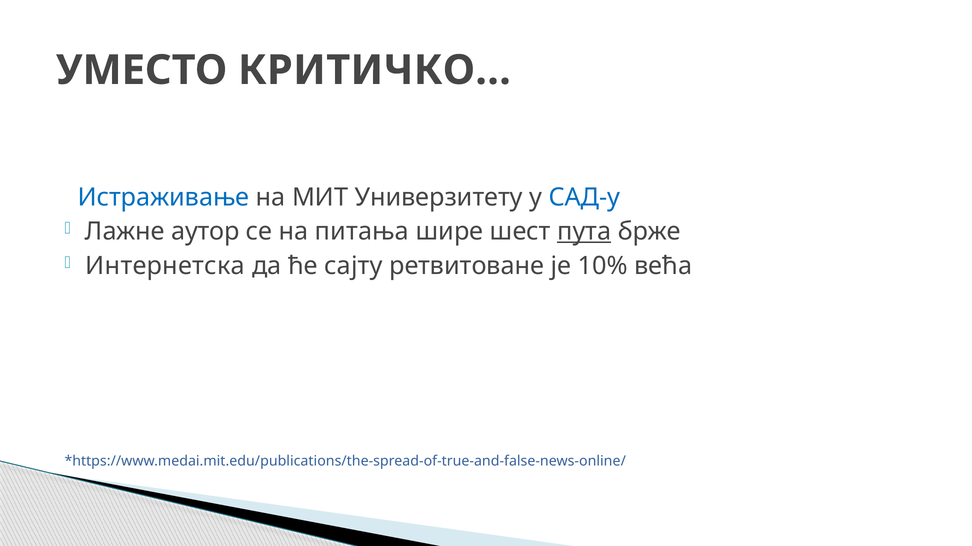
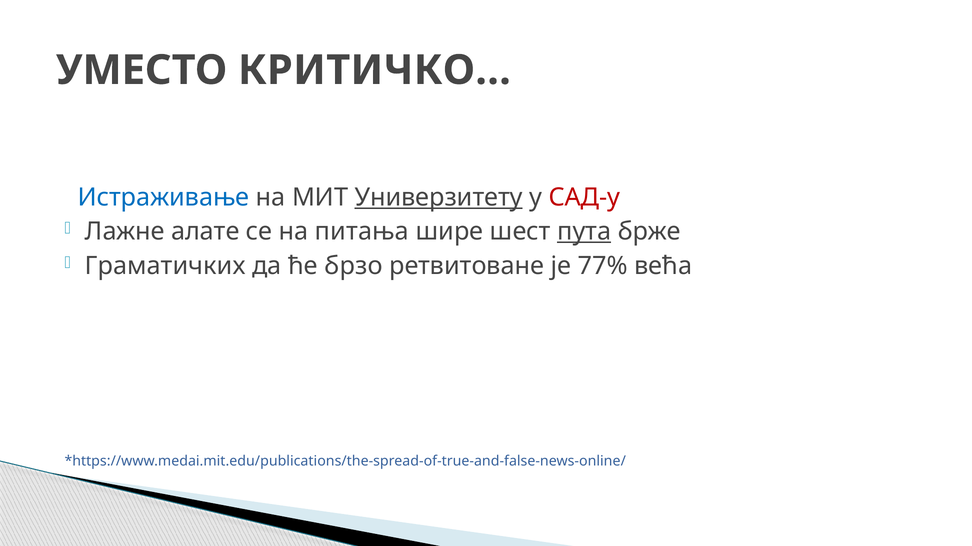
Универзитету underline: none -> present (439, 197)
САД-у colour: blue -> red (584, 197)
аутор: аутор -> алате (205, 232)
Интернетска: Интернетска -> Граматичких (165, 266)
сајту: сајту -> брзо (353, 266)
10%: 10% -> 77% (603, 266)
